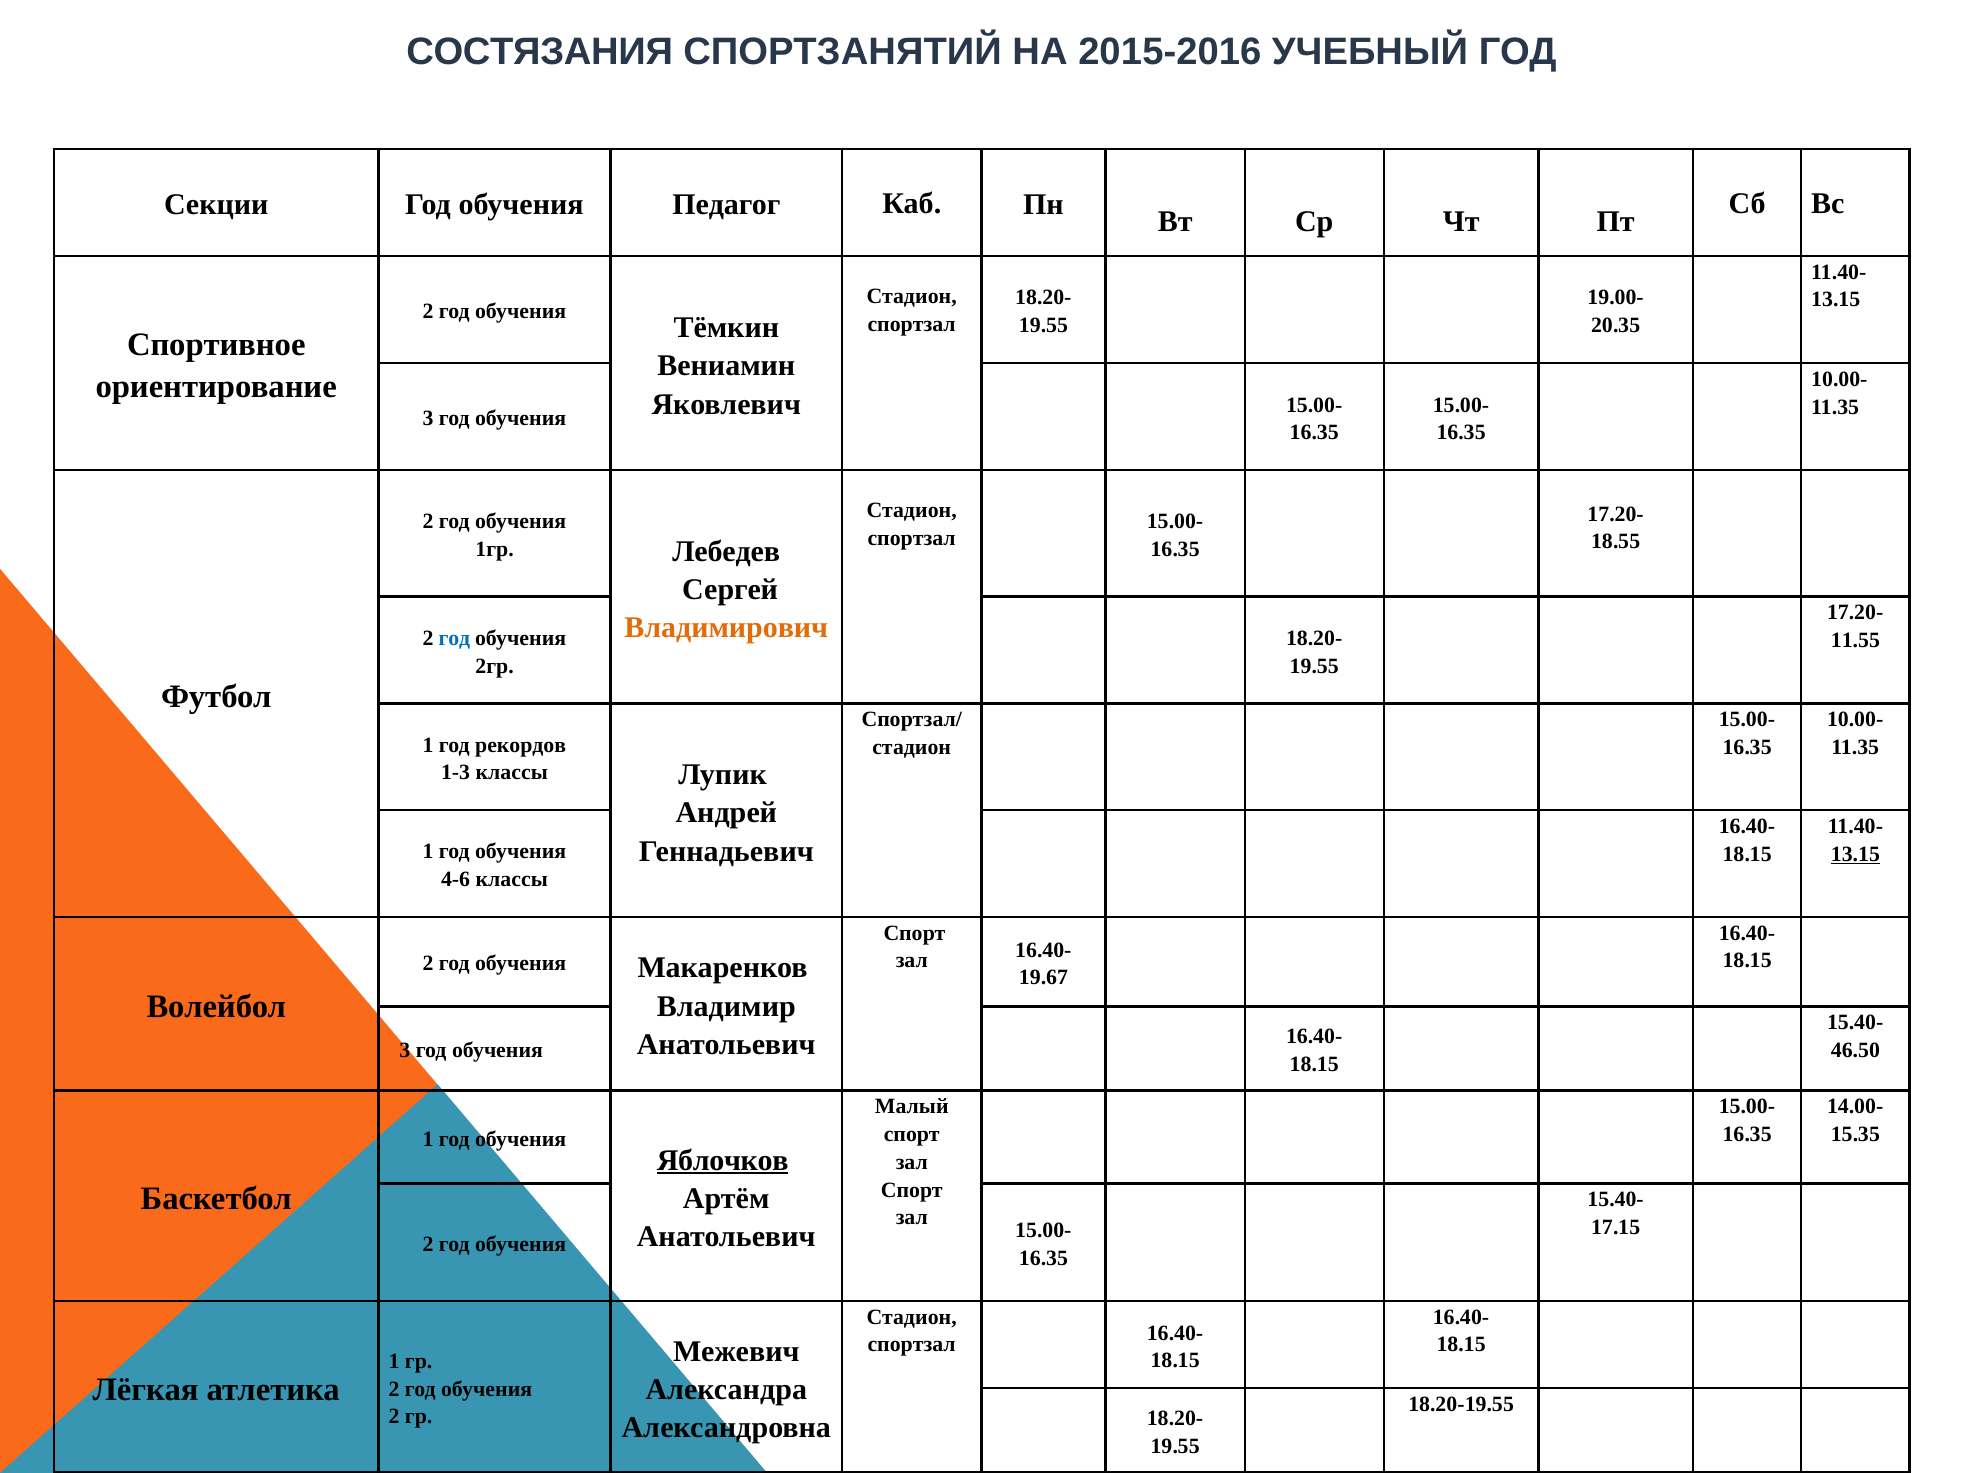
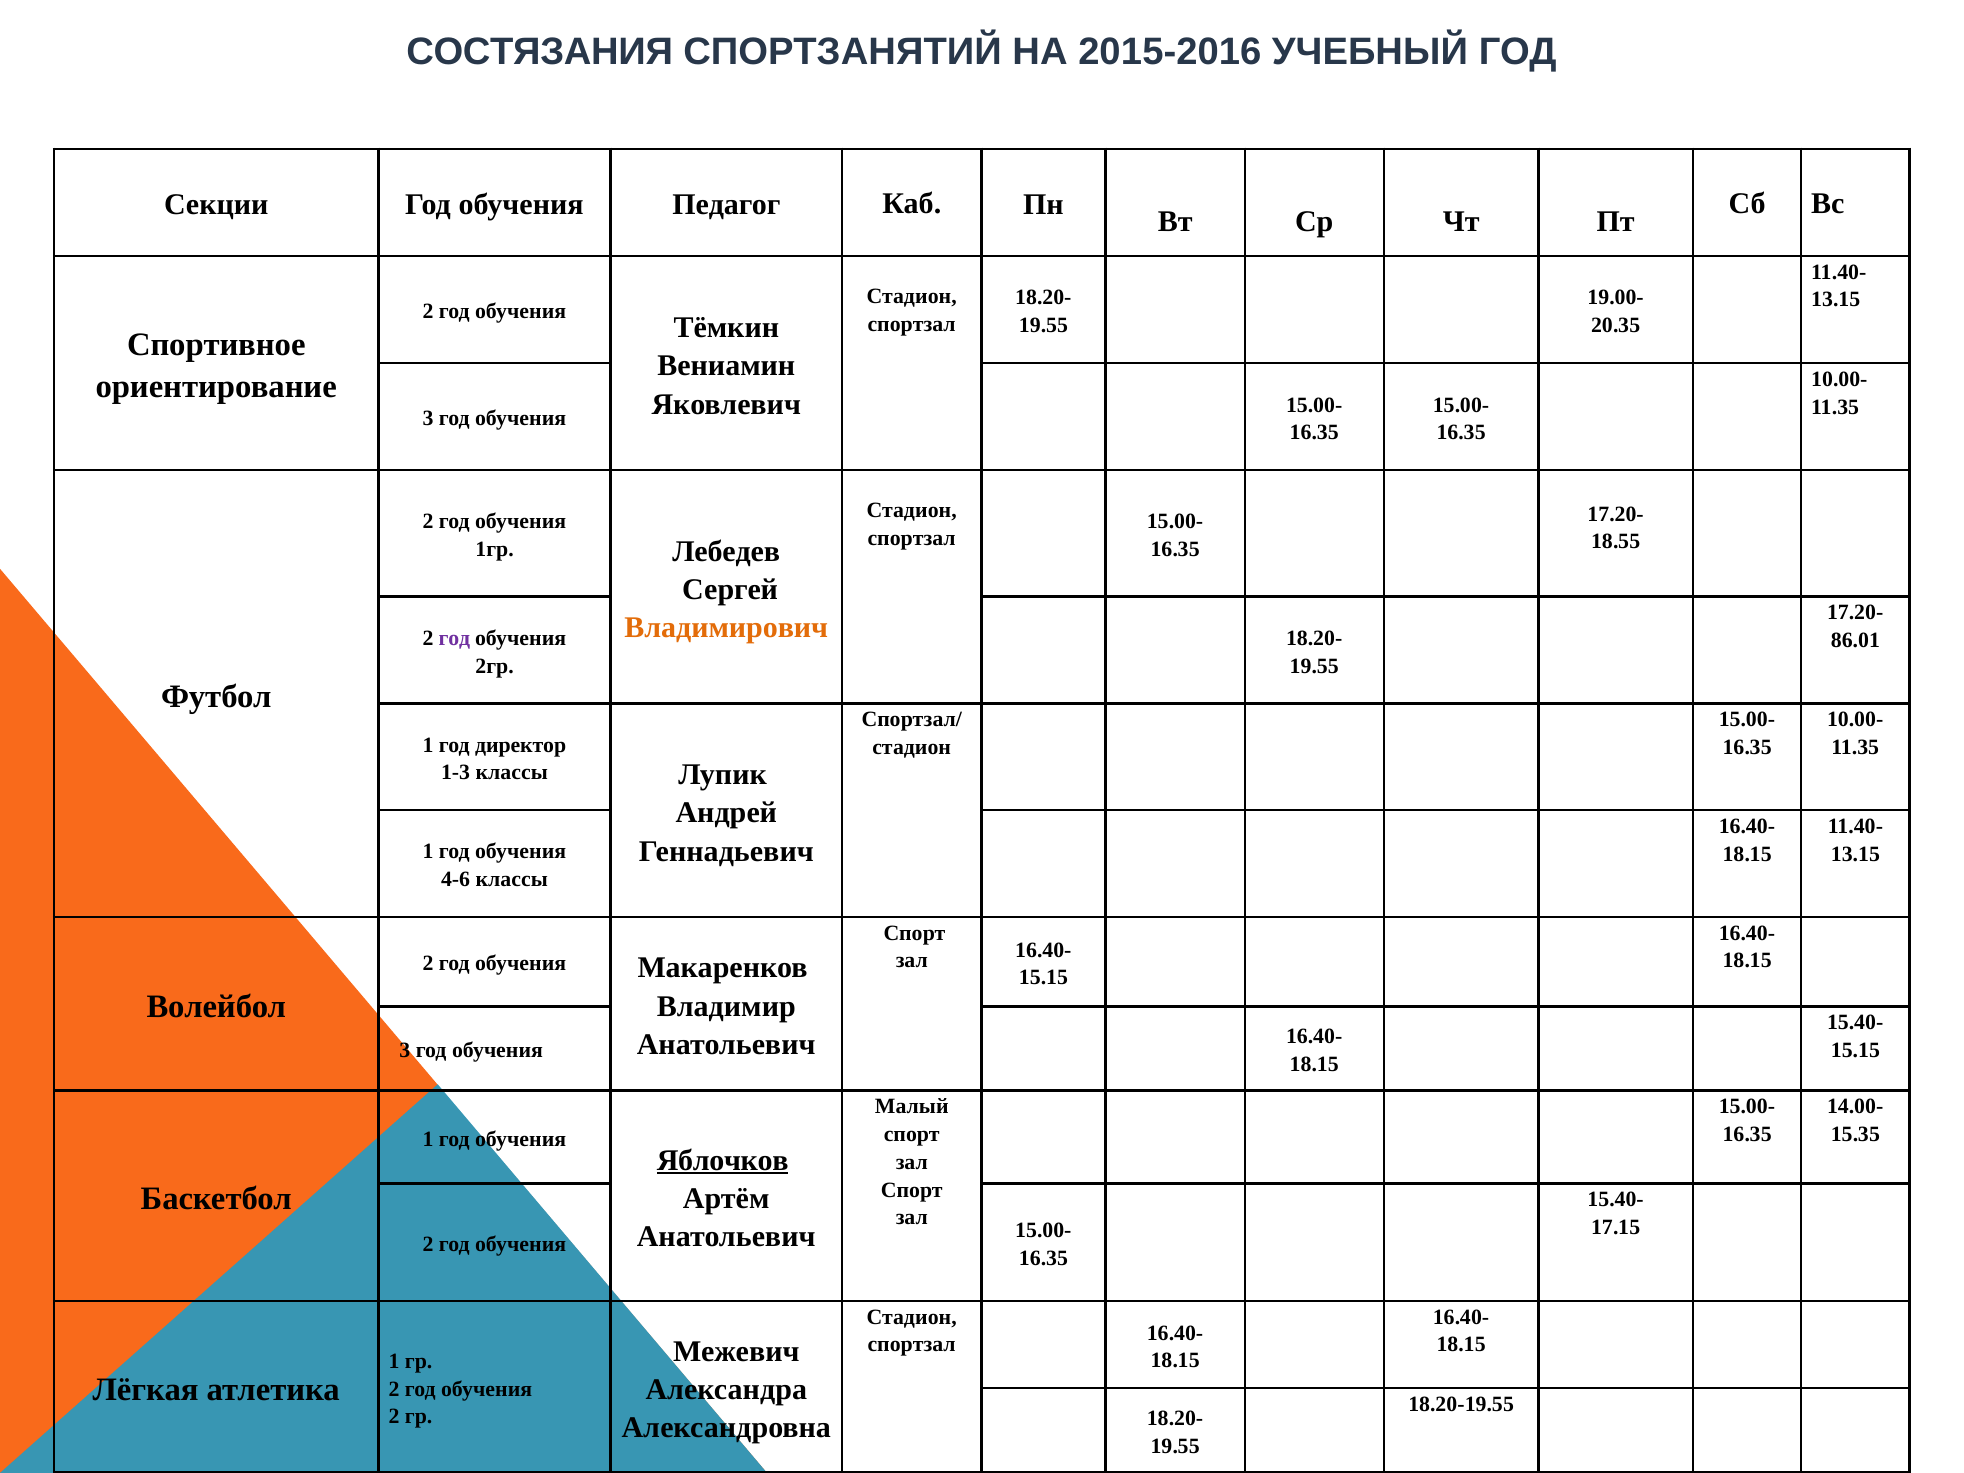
год colour: blue -> purple (454, 638)
11.55: 11.55 -> 86.01 (1855, 640)
рекордов: рекордов -> директор (521, 745)
13.15 underline: present -> none (1855, 854)
19.67: 19.67 -> 15.15 (1044, 978)
46.50: 46.50 -> 15.15 (1855, 1050)
